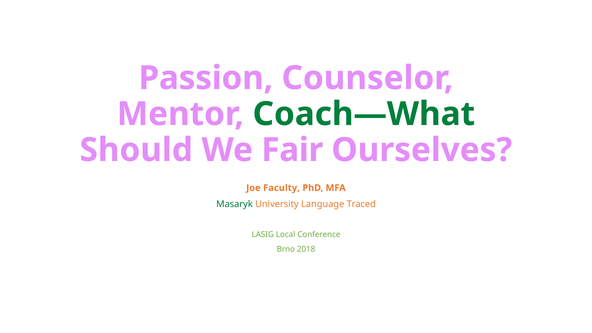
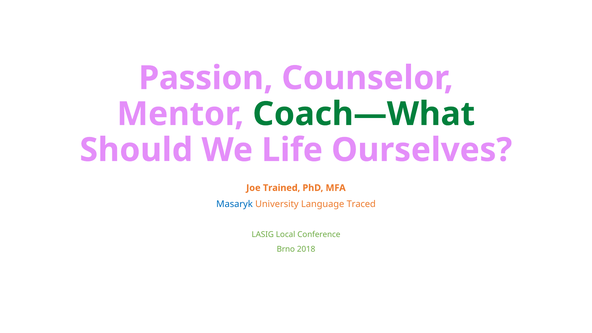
Fair: Fair -> Life (292, 150)
Faculty: Faculty -> Trained (282, 188)
Masaryk colour: green -> blue (235, 204)
